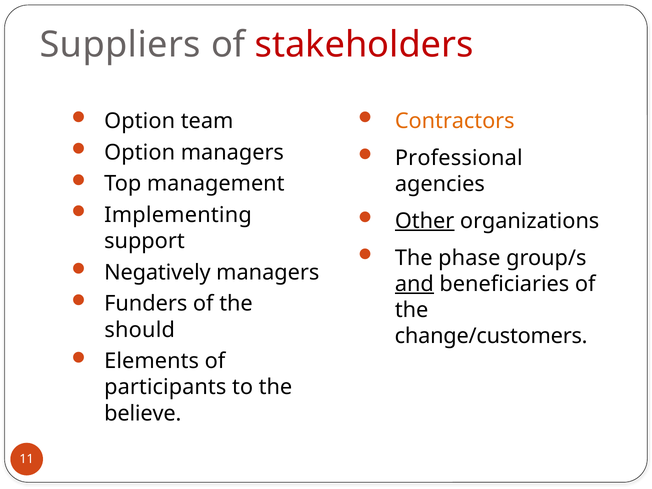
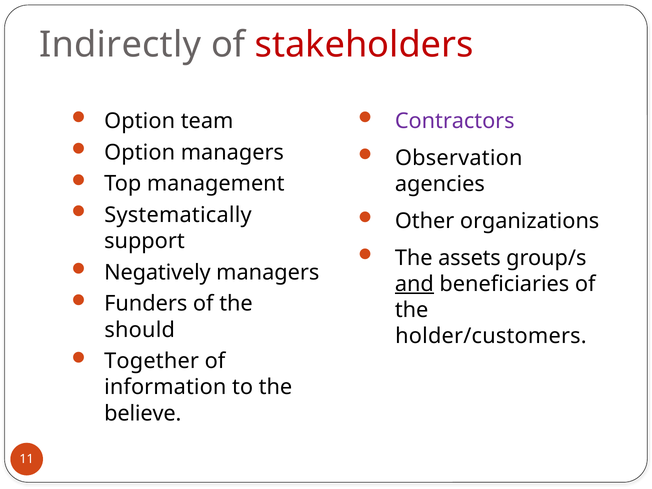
Suppliers: Suppliers -> Indirectly (120, 45)
Contractors colour: orange -> purple (455, 121)
Professional: Professional -> Observation (459, 158)
Implementing: Implementing -> Systematically (178, 215)
Other underline: present -> none (425, 221)
phase: phase -> assets (469, 258)
change/customers: change/customers -> holder/customers (491, 336)
Elements: Elements -> Together (152, 361)
participants: participants -> information (165, 387)
